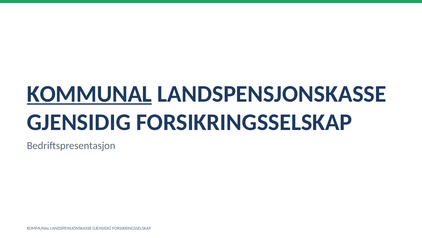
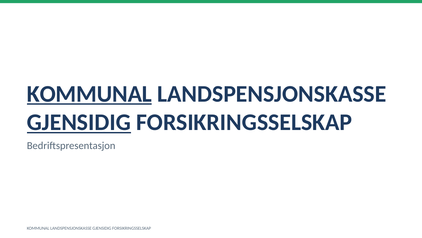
GJENSIDIG underline: none -> present (79, 122)
